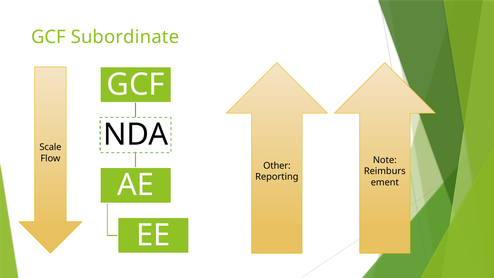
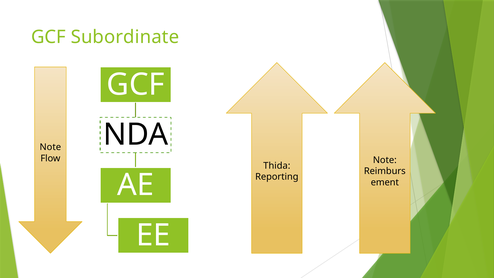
Scale: Scale -> Note (50, 147)
Other: Other -> Thida (277, 166)
